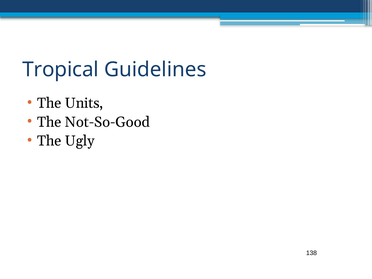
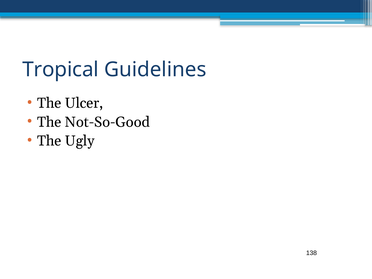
Units: Units -> Ulcer (84, 103)
